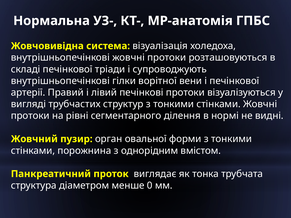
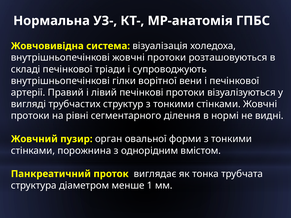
0: 0 -> 1 (150, 186)
